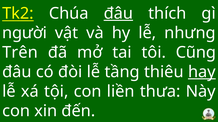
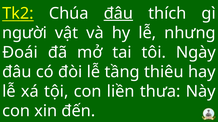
Trên: Trên -> Đoái (20, 53)
Cũng: Cũng -> Ngày (196, 53)
hay underline: present -> none (202, 72)
